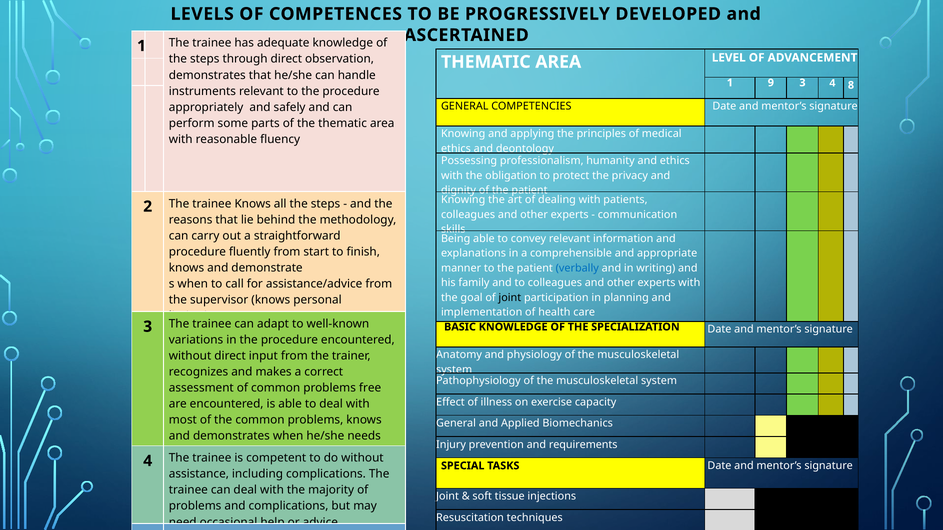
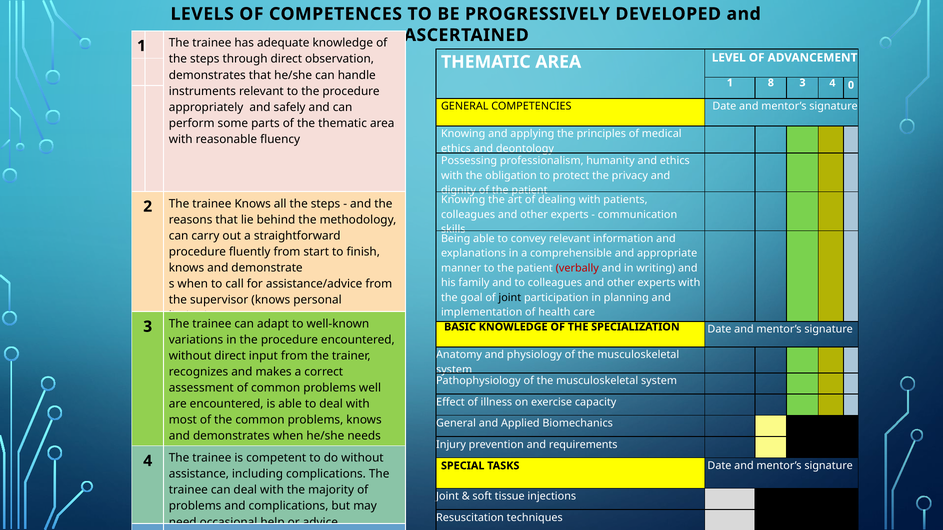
9: 9 -> 8 (771, 83)
8: 8 -> 0 (851, 85)
verbally colour: blue -> red (577, 268)
free: free -> well (370, 388)
